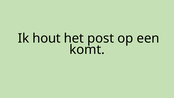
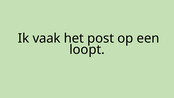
hout: hout -> vaak (47, 38)
komt: komt -> loopt (87, 50)
